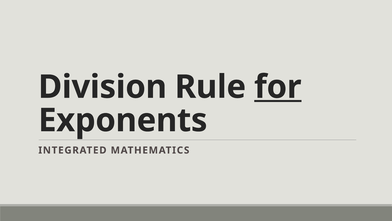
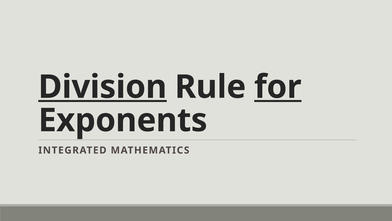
Division underline: none -> present (103, 87)
